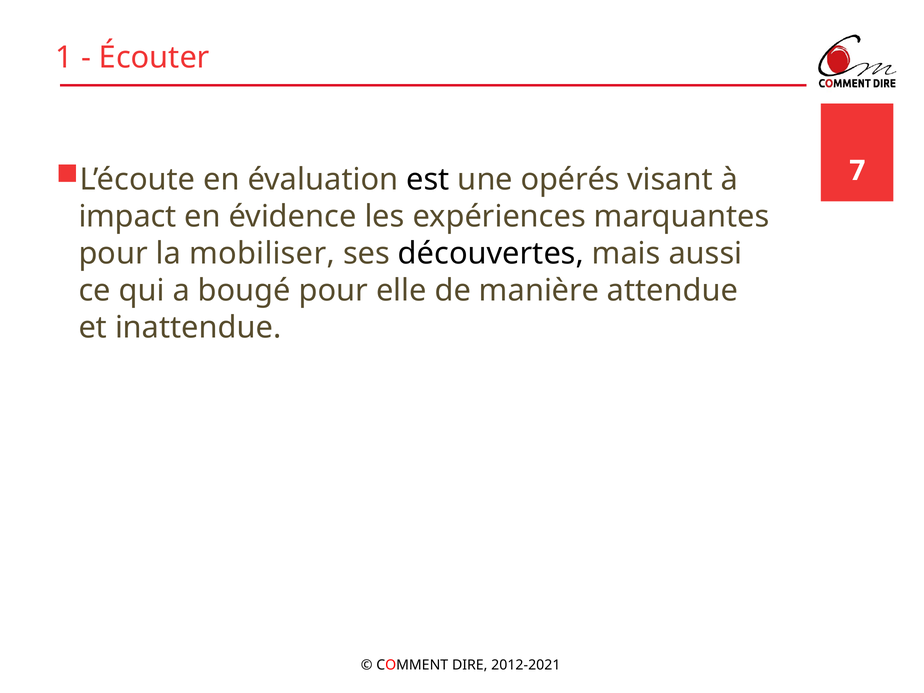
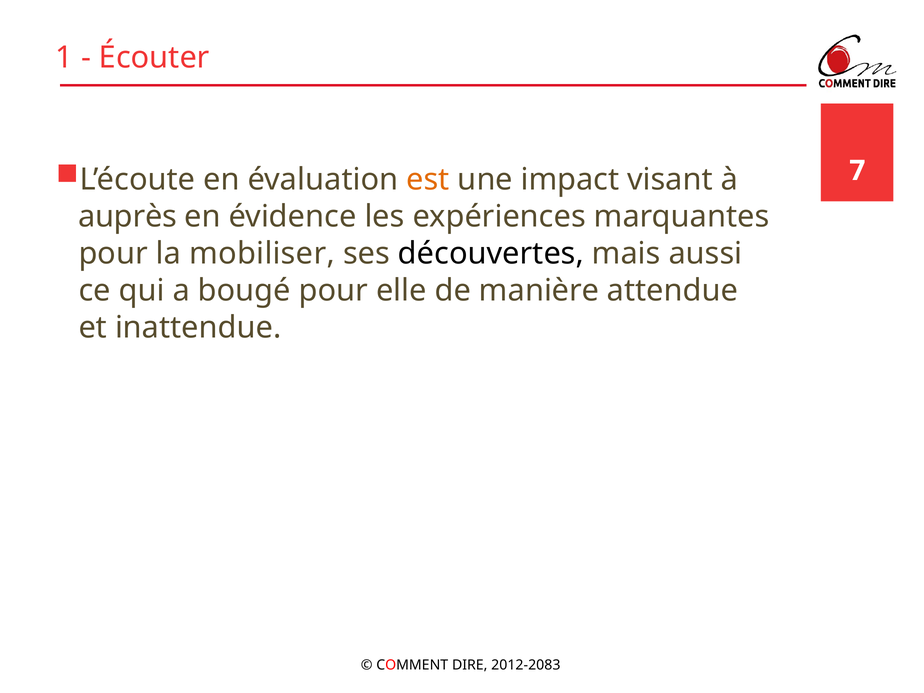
est colour: black -> orange (428, 180)
opérés: opérés -> impact (570, 180)
impact: impact -> auprès (128, 217)
2012-2021: 2012-2021 -> 2012-2083 (526, 665)
